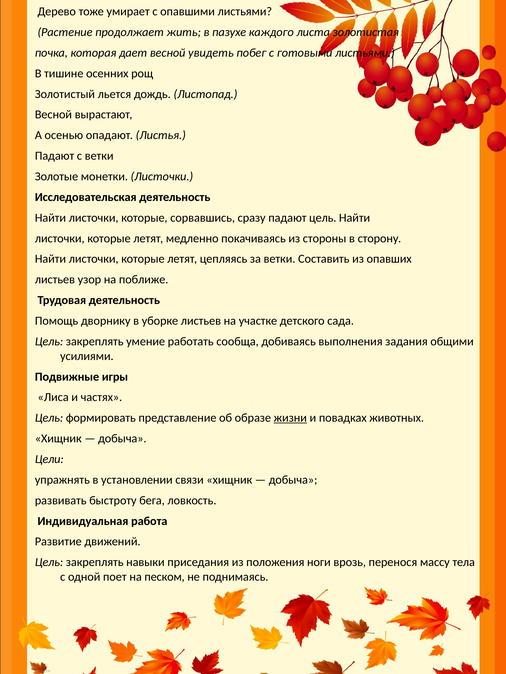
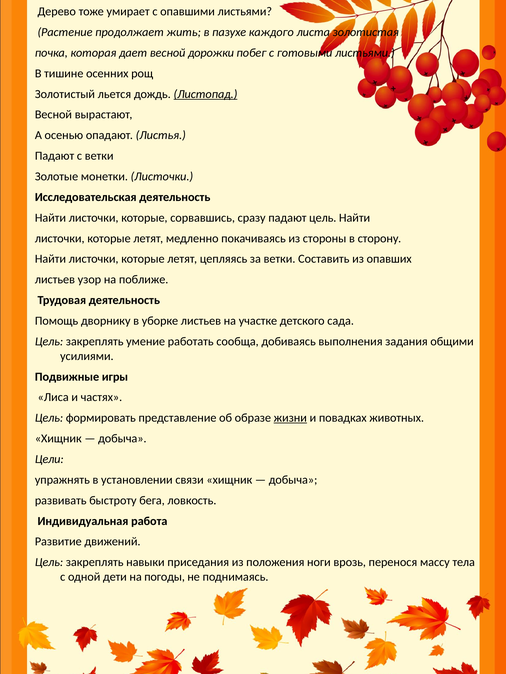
увидеть: увидеть -> дорожки (211, 53)
Листопад underline: none -> present (205, 94)
поет: поет -> дети (115, 577)
песком: песком -> погоды (165, 577)
